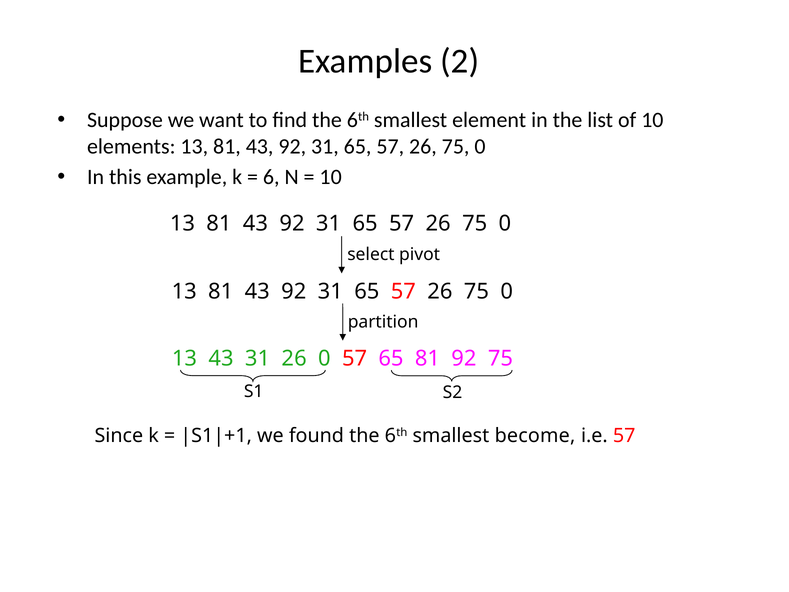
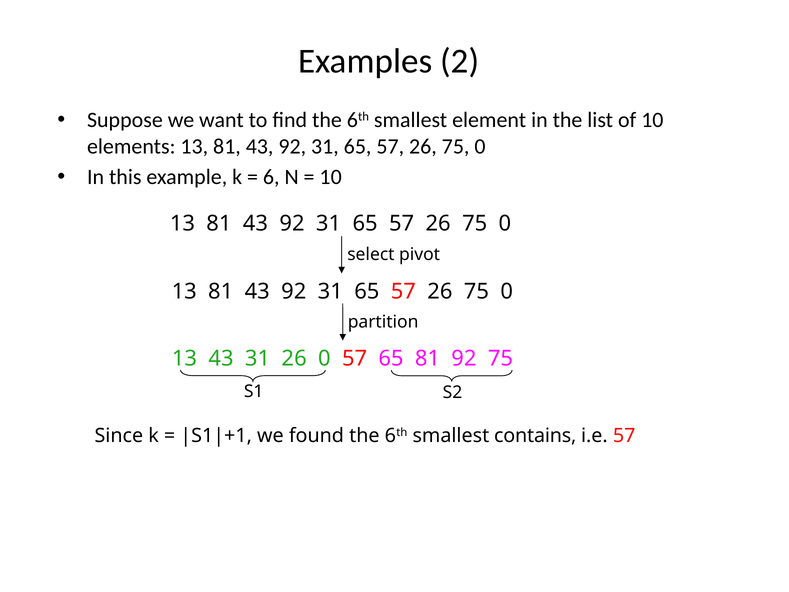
become: become -> contains (535, 435)
